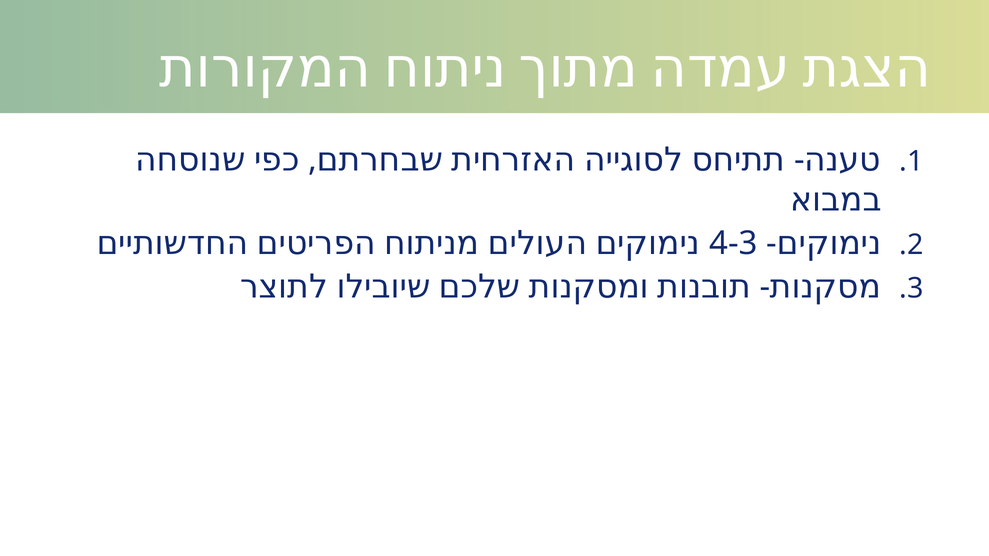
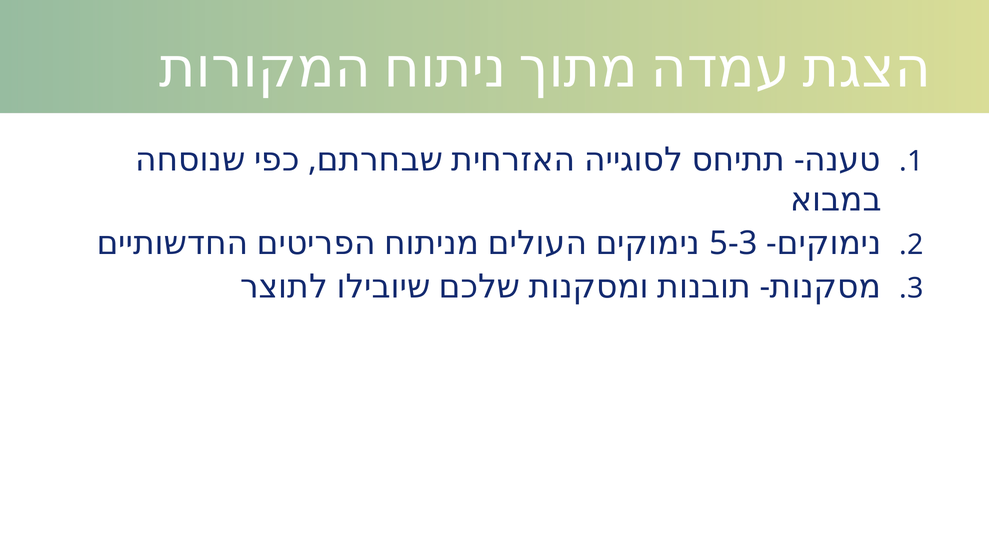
4-3: 4-3 -> 5-3 (734, 243)
